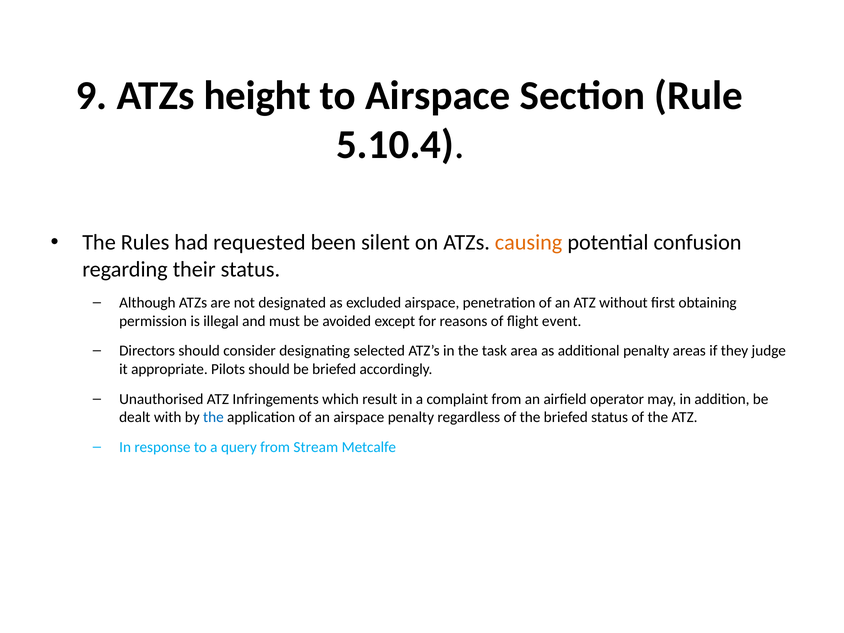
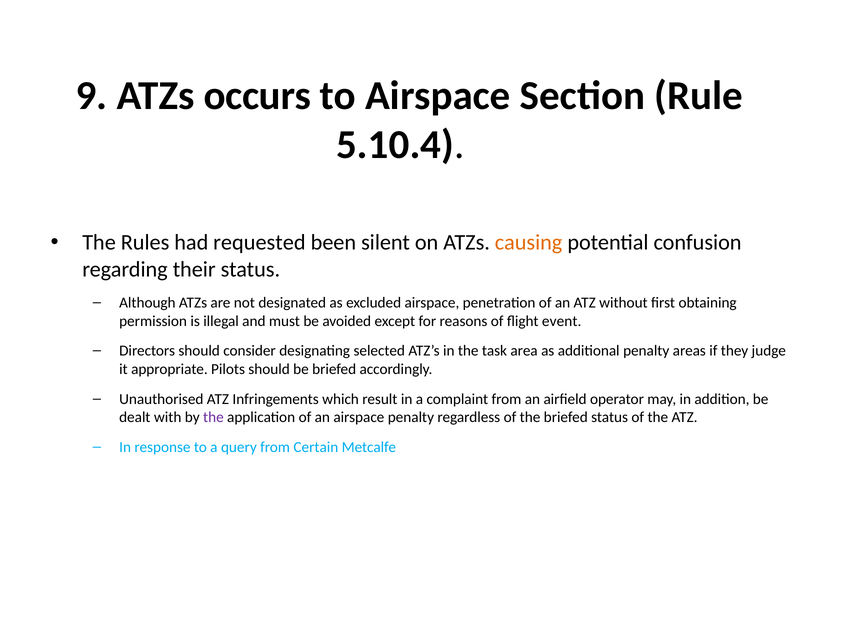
height: height -> occurs (257, 96)
the colour: blue -> purple (213, 417)
Stream: Stream -> Certain (316, 447)
